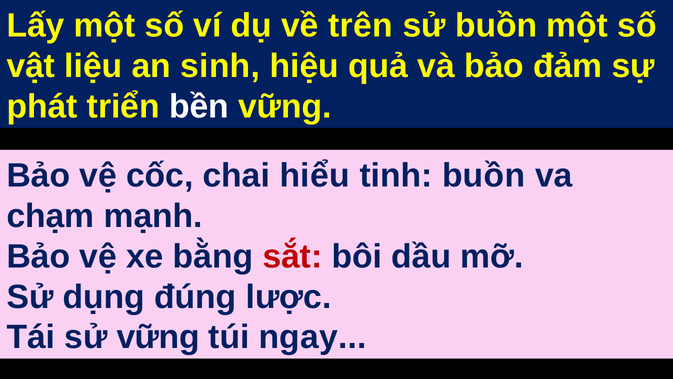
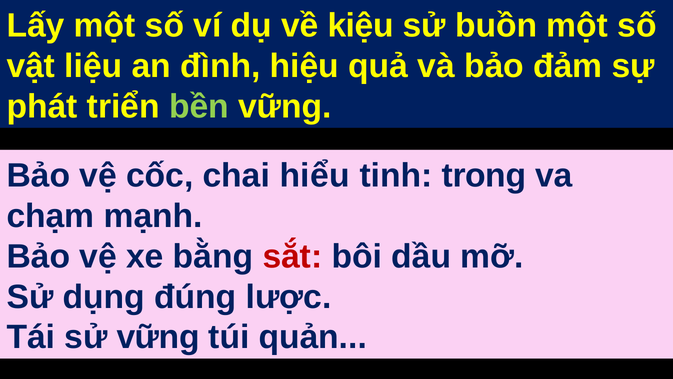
trên: trên -> kiệu (361, 26)
sinh: sinh -> đình (220, 66)
bền colour: white -> light green (199, 107)
tinh buồn: buồn -> trong (484, 175)
ngay: ngay -> quản (313, 337)
